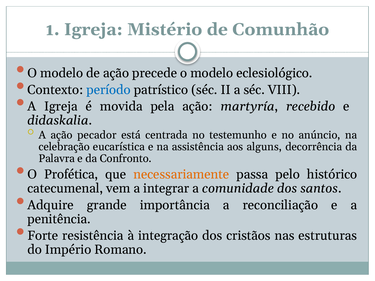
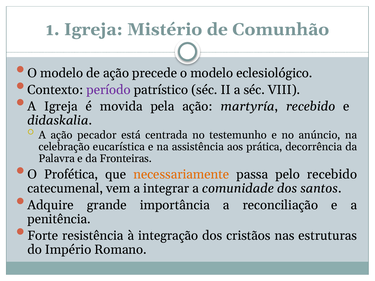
período colour: blue -> purple (109, 90)
alguns: alguns -> prática (264, 147)
Confronto: Confronto -> Fronteiras (126, 159)
pelo histórico: histórico -> recebido (332, 175)
